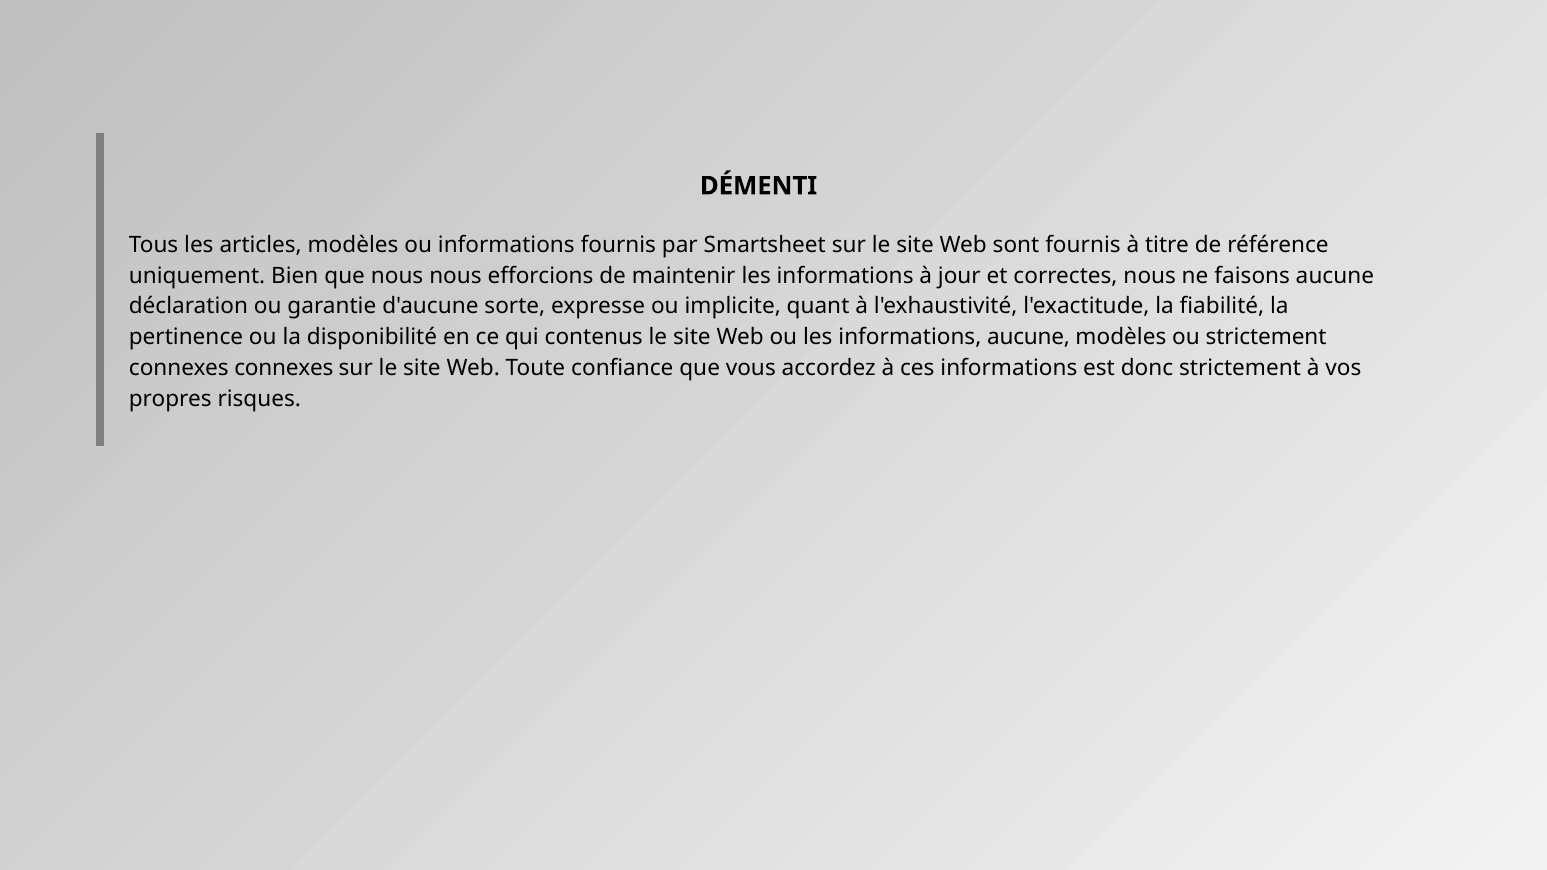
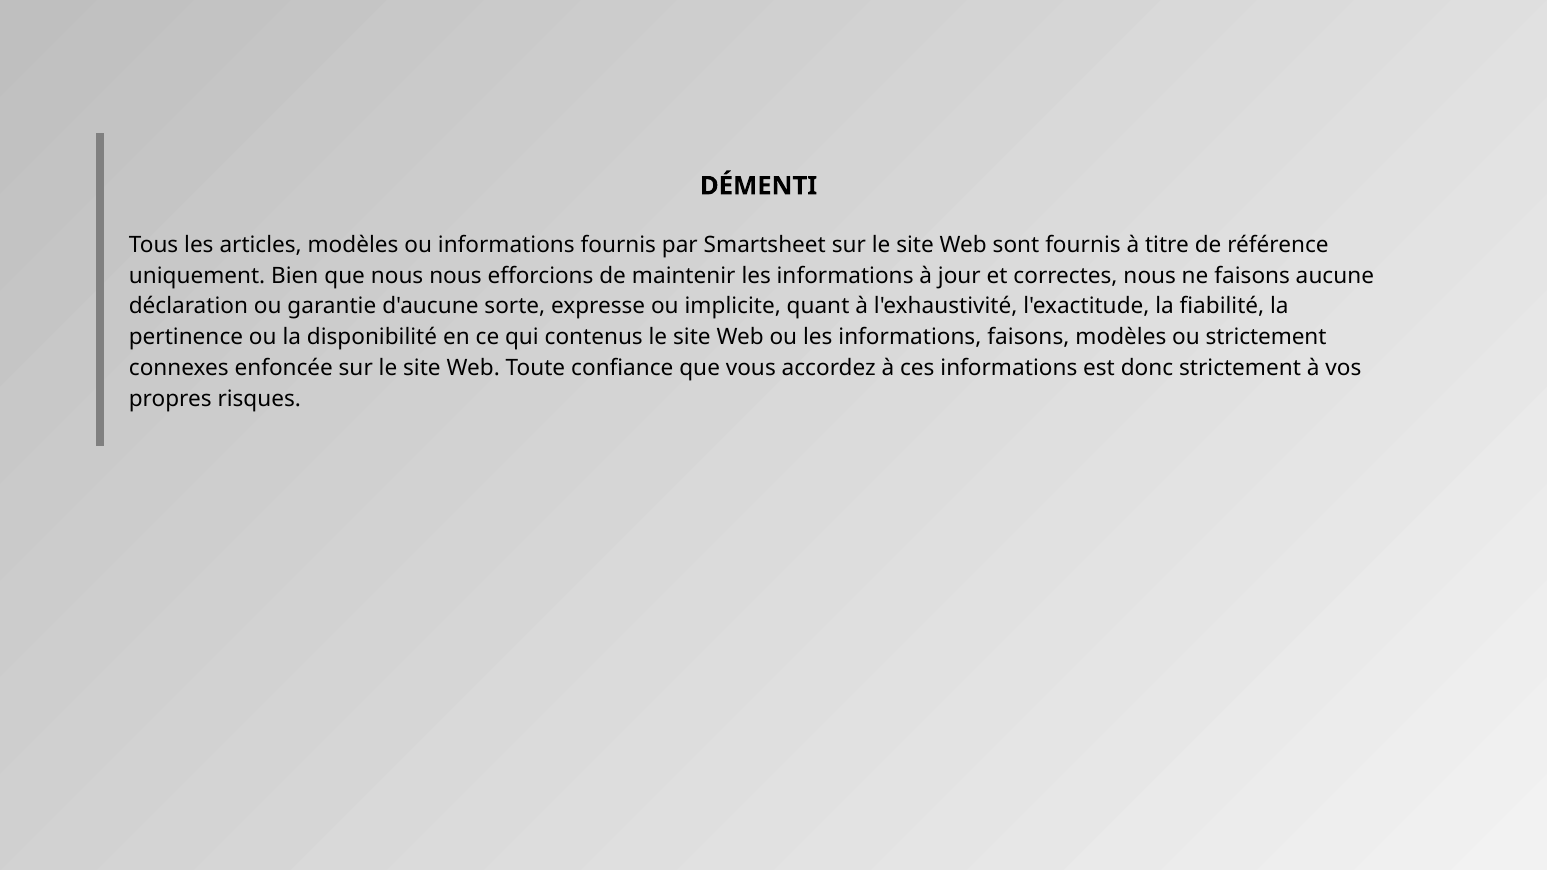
informations aucune: aucune -> faisons (1028, 337)
connexes connexes: connexes -> enfoncée (284, 368)
